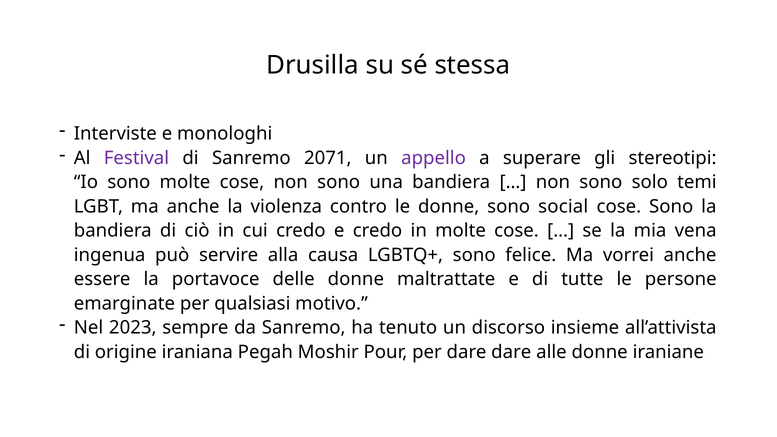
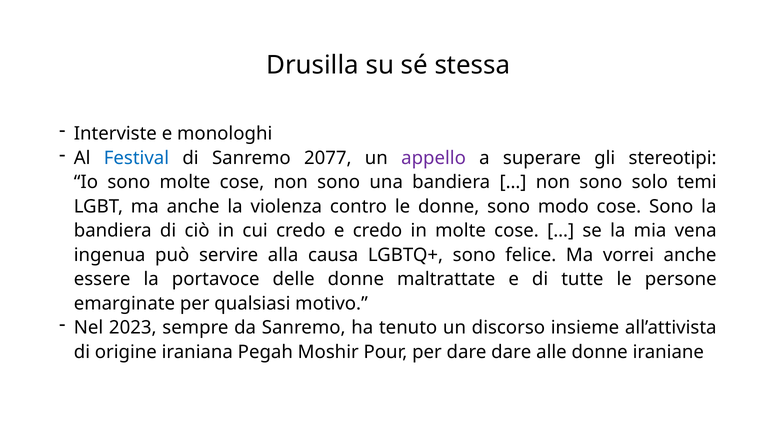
Festival colour: purple -> blue (136, 158)
2071: 2071 -> 2077 (328, 158)
social: social -> modo (563, 206)
